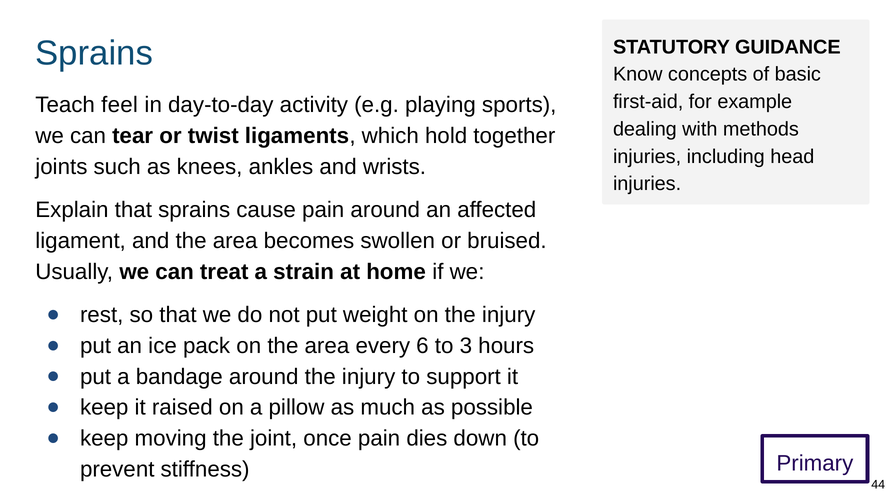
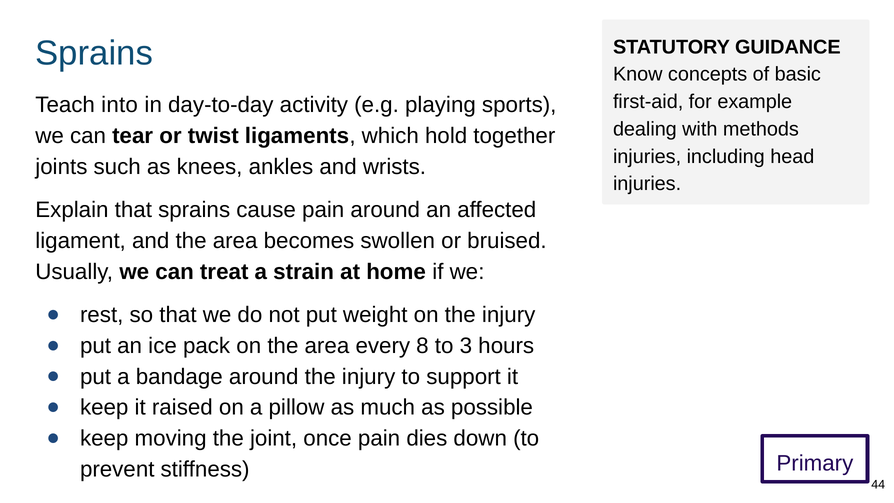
feel: feel -> into (120, 105)
6: 6 -> 8 (422, 346)
